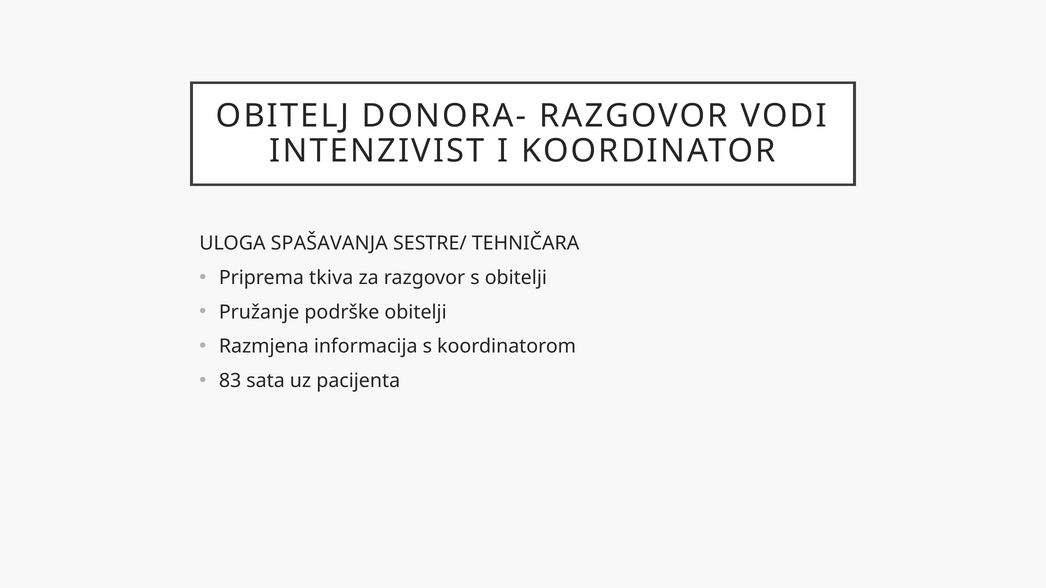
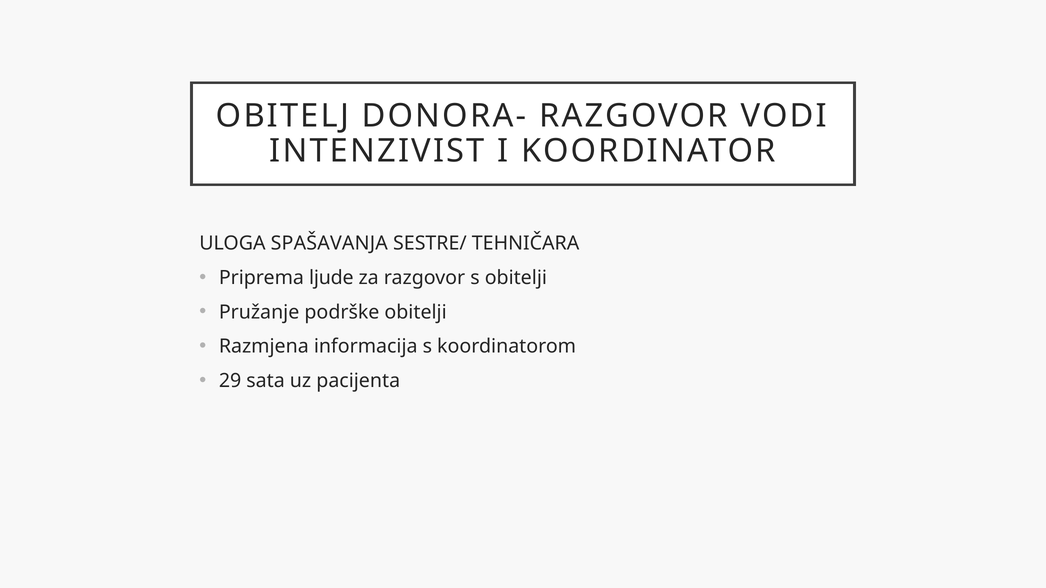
tkiva: tkiva -> ljude (331, 278)
83: 83 -> 29 (230, 381)
